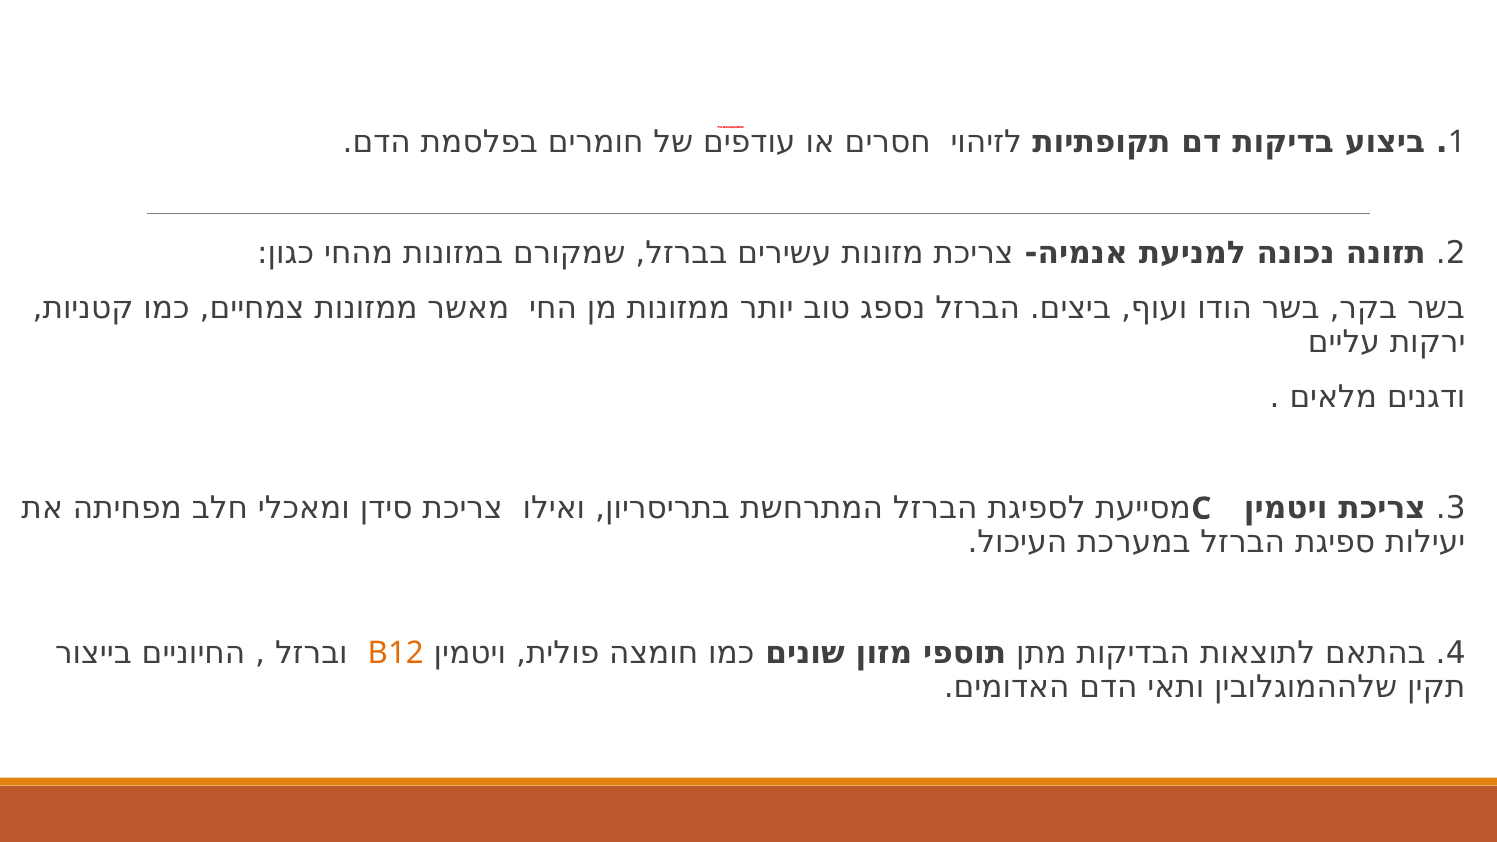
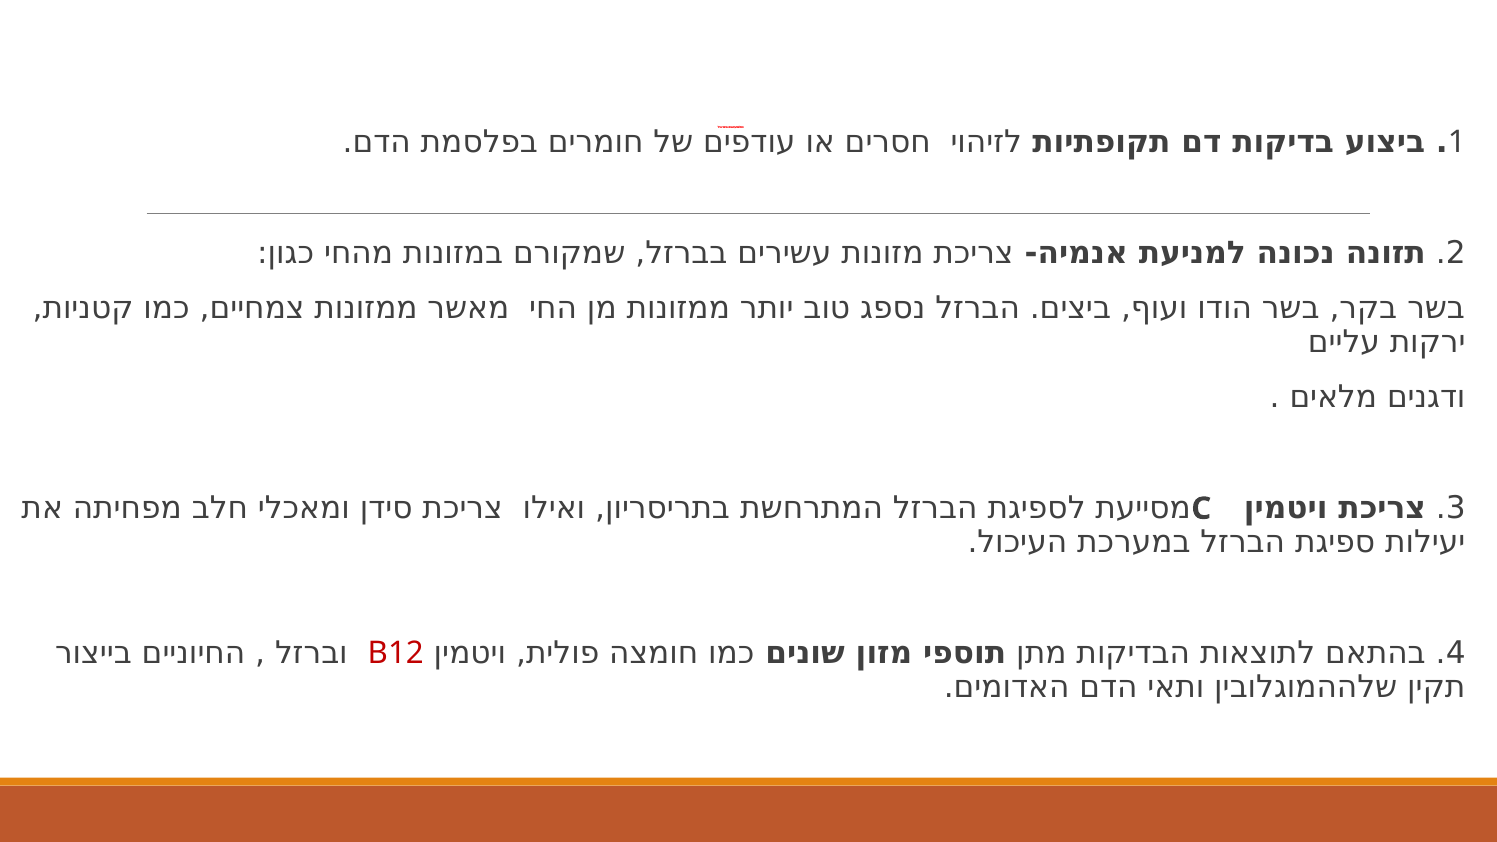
B12 colour: orange -> red (396, 653)
